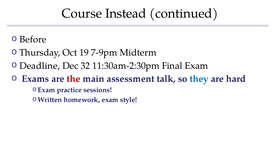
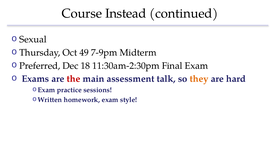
Before: Before -> Sexual (33, 39)
19: 19 -> 49 (84, 52)
Deadline: Deadline -> Preferred (40, 66)
32: 32 -> 18 (85, 66)
they colour: blue -> orange (199, 79)
